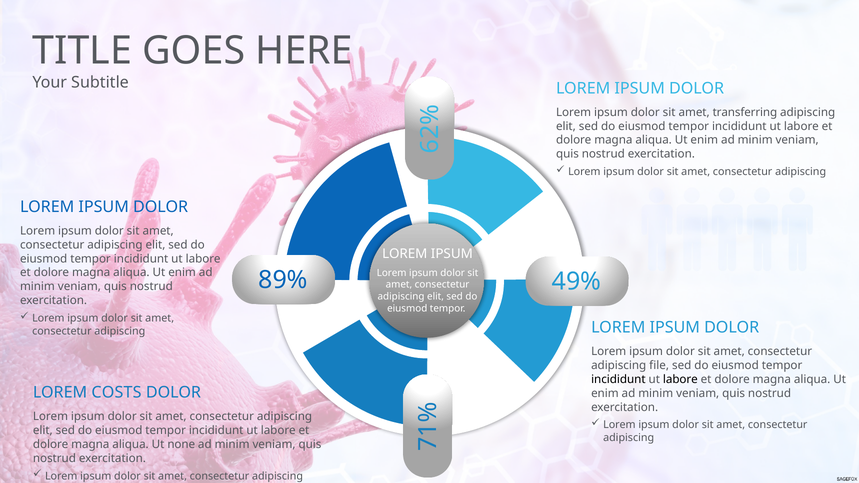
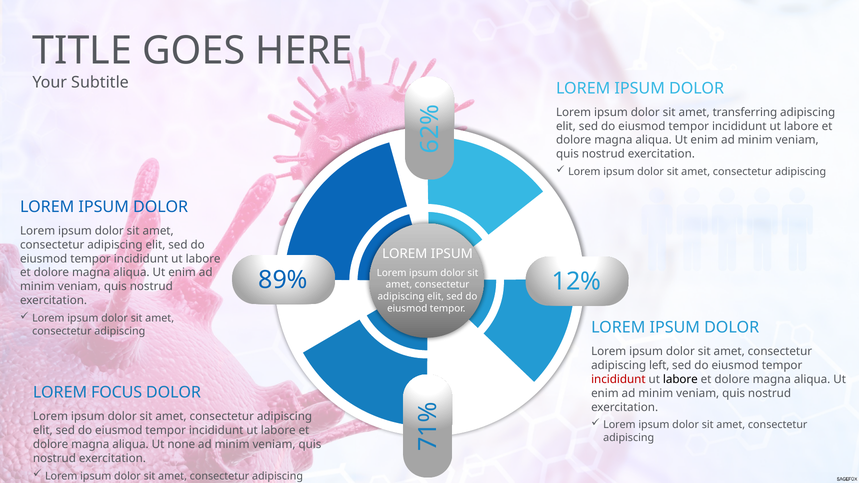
49%: 49% -> 12% (577, 282)
file: file -> left (659, 365)
incididunt colour: black -> red (618, 379)
COSTS: COSTS -> FOCUS (117, 393)
